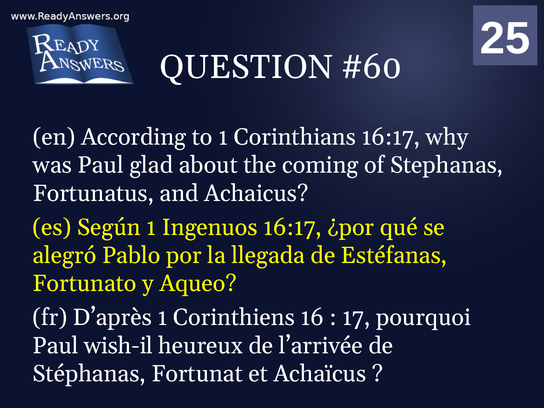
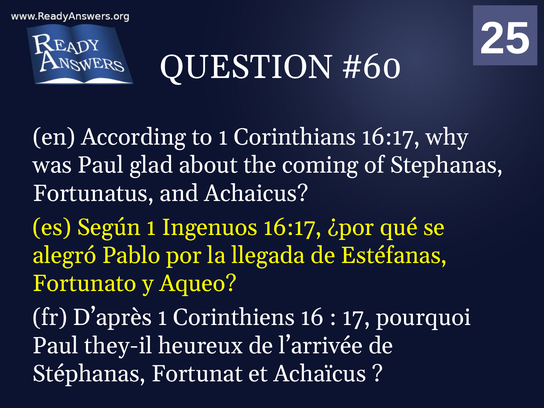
wish-il: wish-il -> they-il (118, 346)
